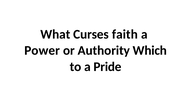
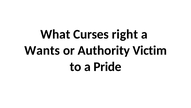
faith: faith -> right (125, 34)
Power: Power -> Wants (42, 50)
Which: Which -> Victim (150, 50)
